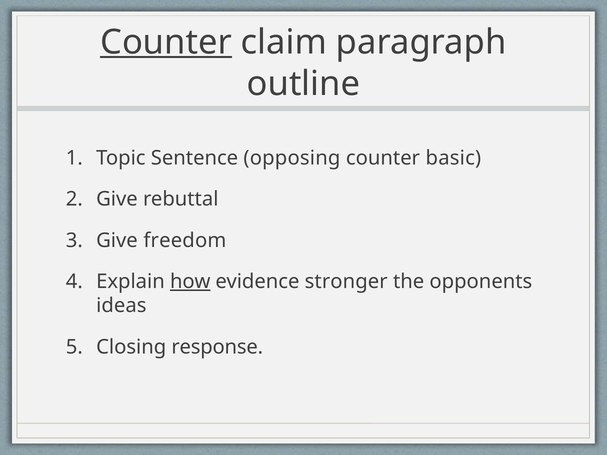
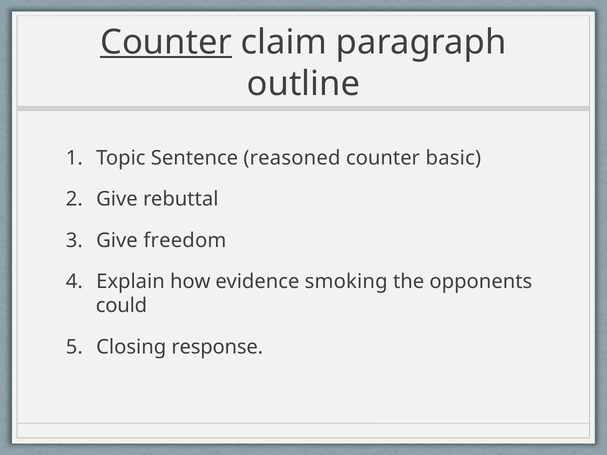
opposing: opposing -> reasoned (292, 158)
how underline: present -> none (190, 282)
stronger: stronger -> smoking (346, 282)
ideas: ideas -> could (121, 306)
